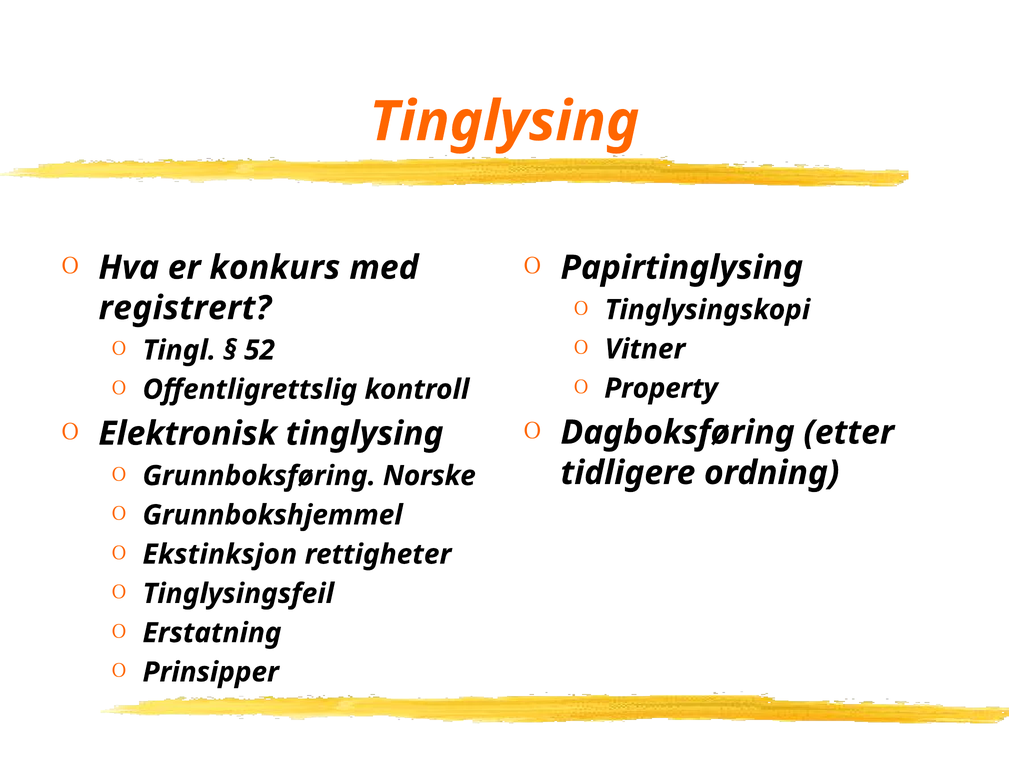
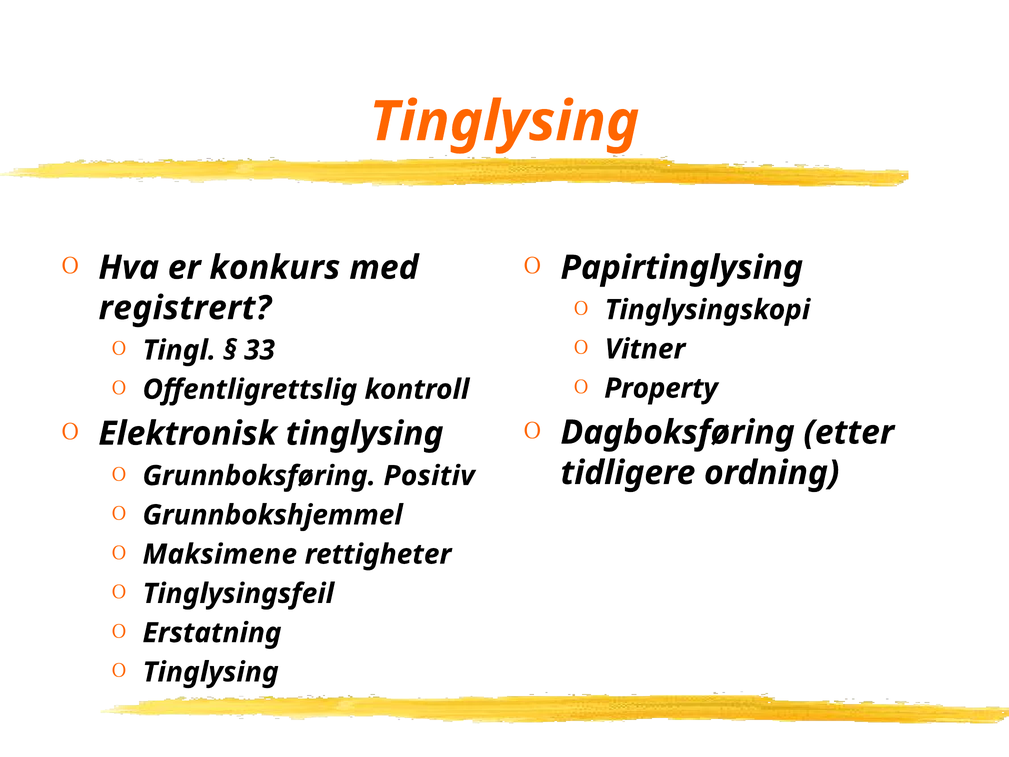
52: 52 -> 33 (260, 350)
Norske: Norske -> Positiv (429, 476)
Ekstinksjon: Ekstinksjon -> Maksimene (220, 554)
Prinsipper: Prinsipper -> Tinglysing (211, 672)
